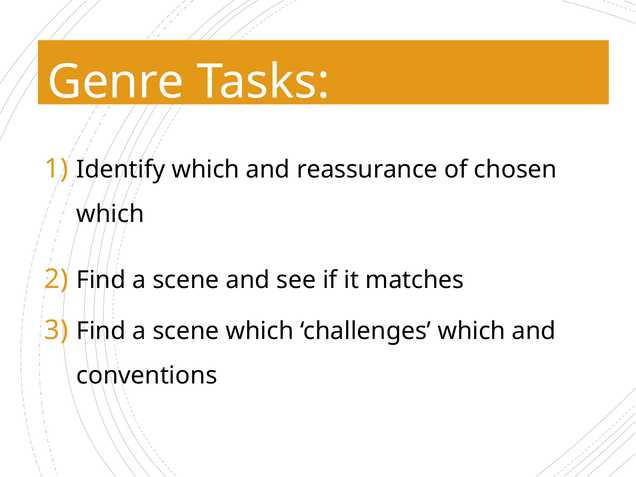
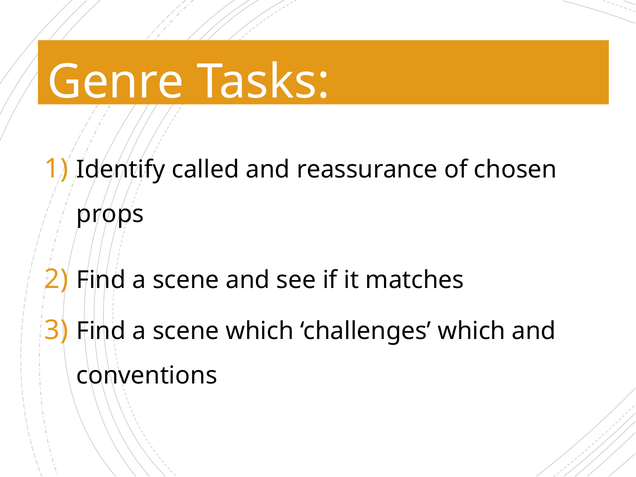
Identify which: which -> called (206, 170)
which: which -> props (110, 214)
